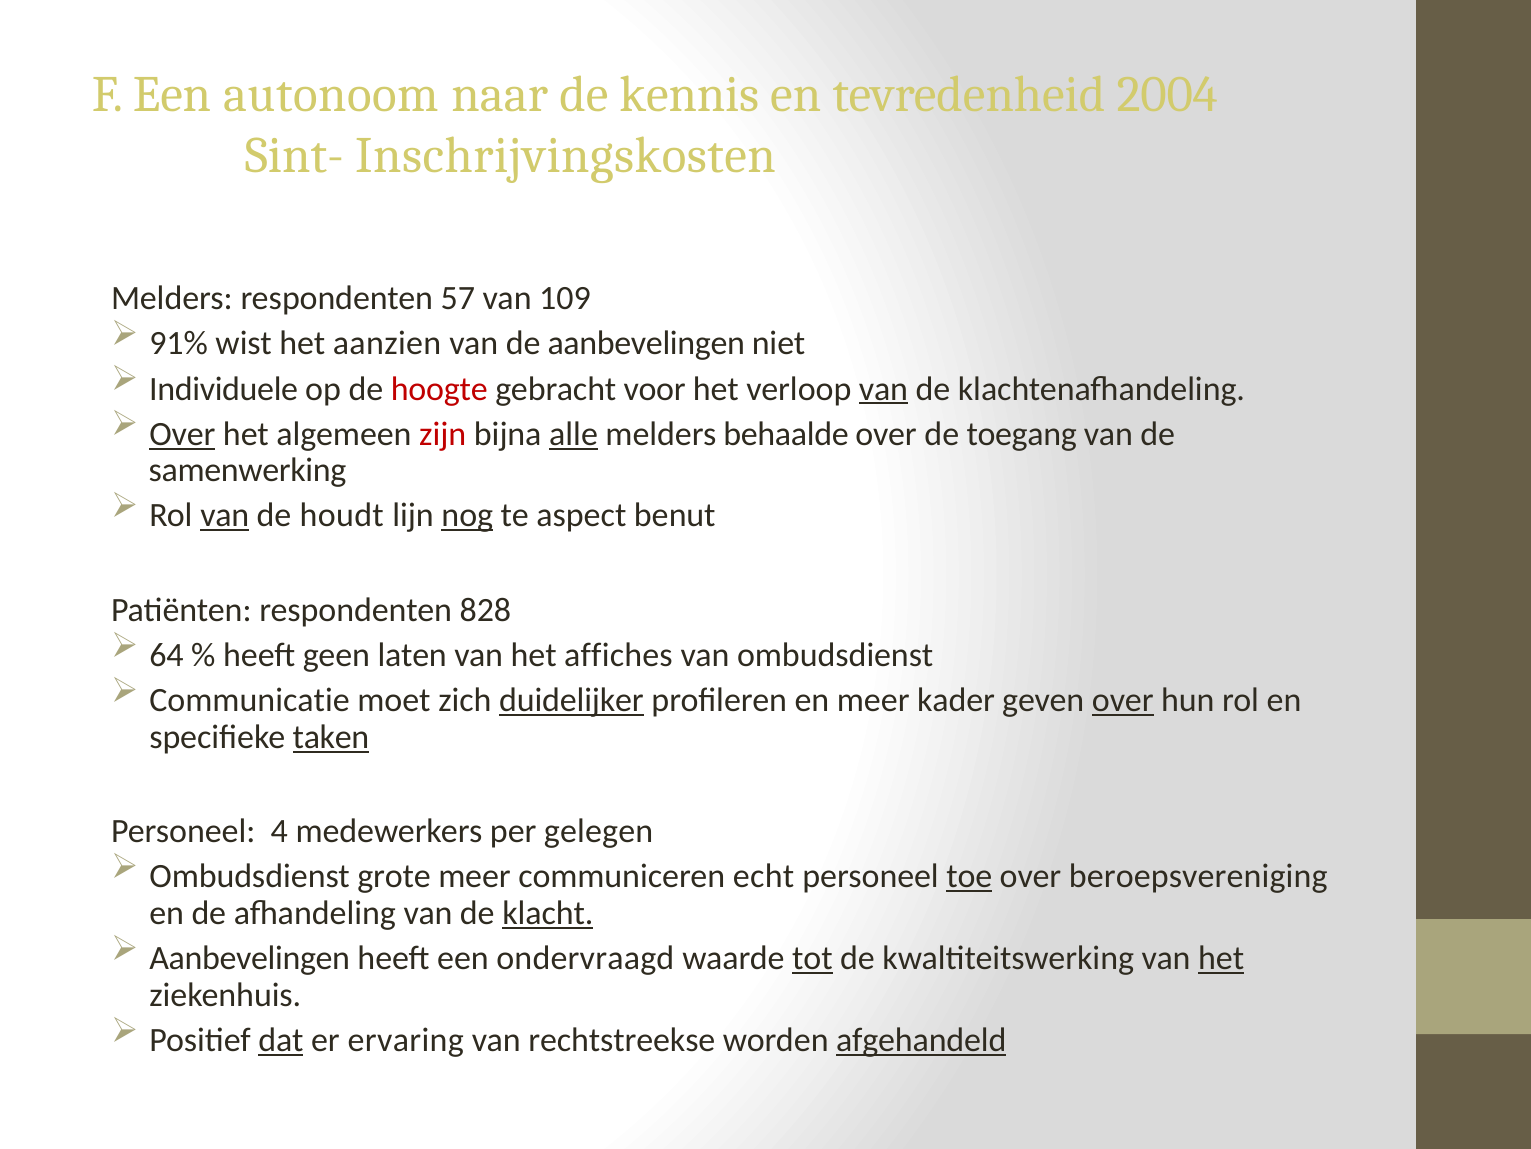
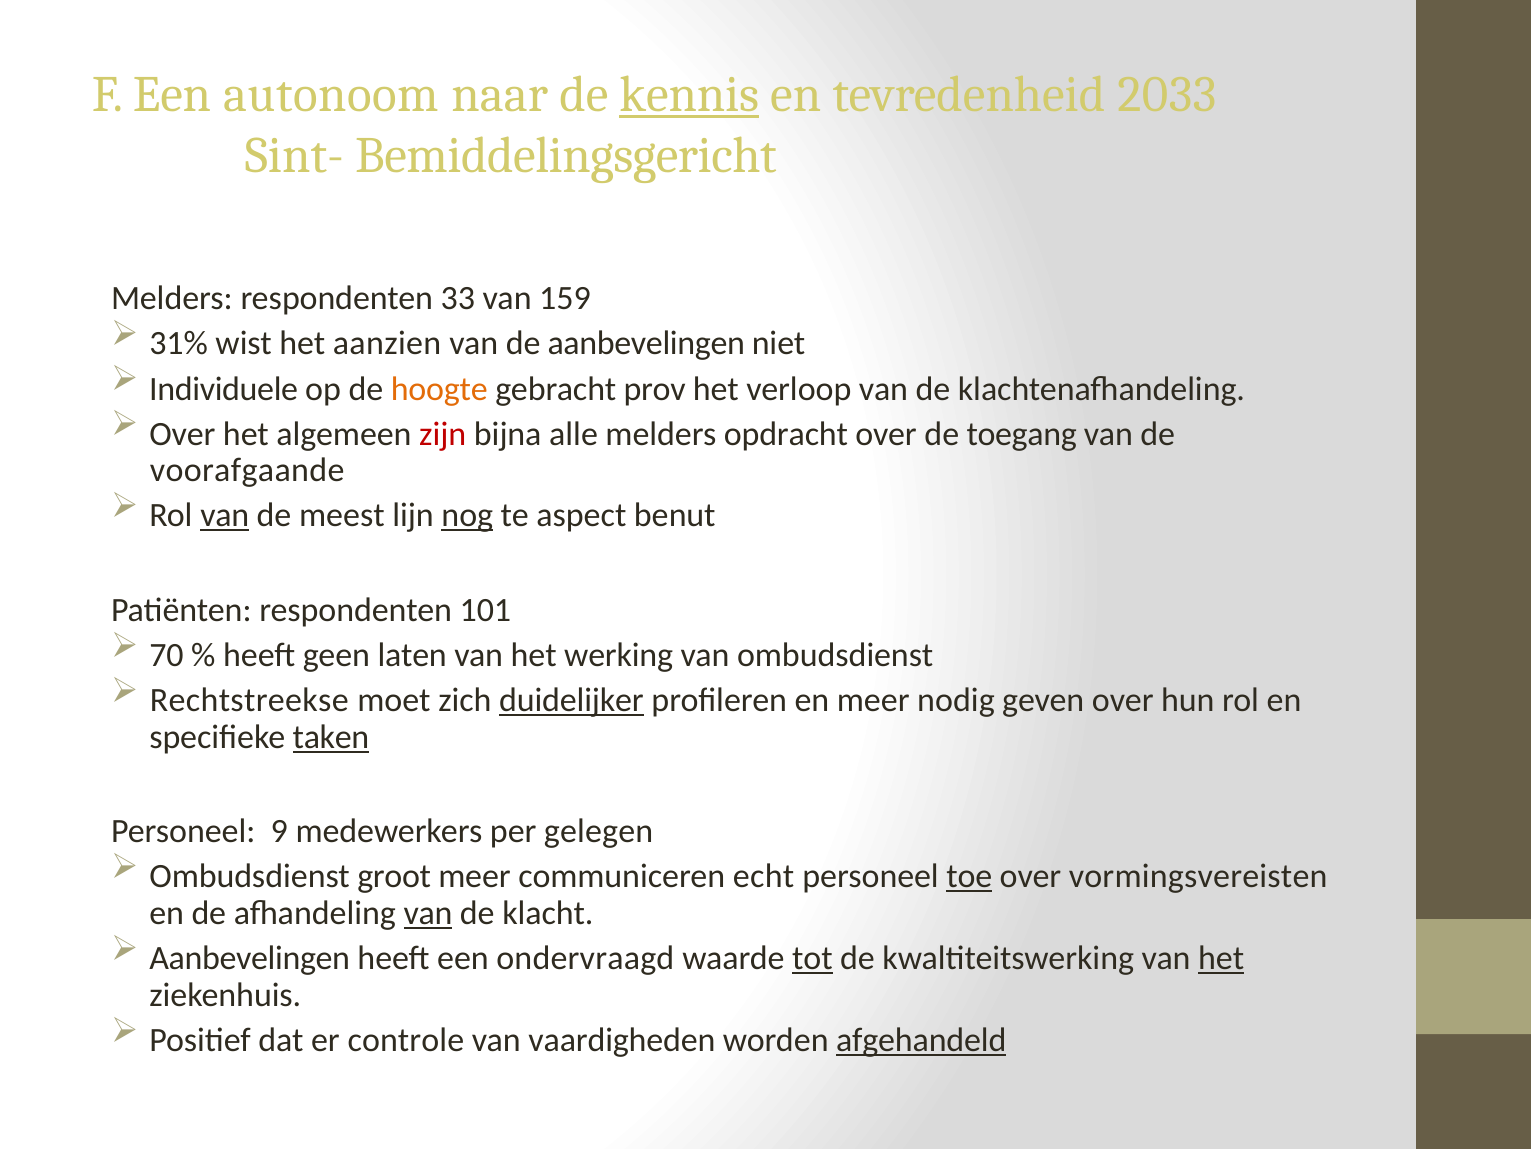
kennis underline: none -> present (689, 94)
2004: 2004 -> 2033 (1167, 94)
Inschrijvingskosten: Inschrijvingskosten -> Bemiddelingsgericht (566, 155)
57: 57 -> 33 (458, 298)
109: 109 -> 159 (565, 298)
91%: 91% -> 31% (179, 343)
hoogte colour: red -> orange (439, 389)
voor: voor -> prov (655, 389)
van underline: present -> none (884, 389)
Over underline: present -> none (182, 434)
alle underline: present -> none (574, 434)
behaalde: behaalde -> opdracht (786, 434)
samenwerking: samenwerking -> voorafgaande (247, 470)
houdt: houdt -> meest (342, 515)
828: 828 -> 101 (485, 610)
64: 64 -> 70 (166, 655)
affiches: affiches -> werking (619, 655)
Communicatie: Communicatie -> Rechtstreekse (249, 700)
kader: kader -> nodig (956, 700)
over underline: present -> none (1123, 700)
4: 4 -> 9 (279, 831)
grote: grote -> groot (394, 876)
beroepsvereniging: beroepsvereniging -> vormingsvereisten (1198, 876)
van underline: none -> present (428, 913)
klacht underline: present -> none (548, 913)
dat underline: present -> none (281, 1040)
ervaring: ervaring -> controle (406, 1040)
rechtstreekse: rechtstreekse -> vaardigheden (622, 1040)
